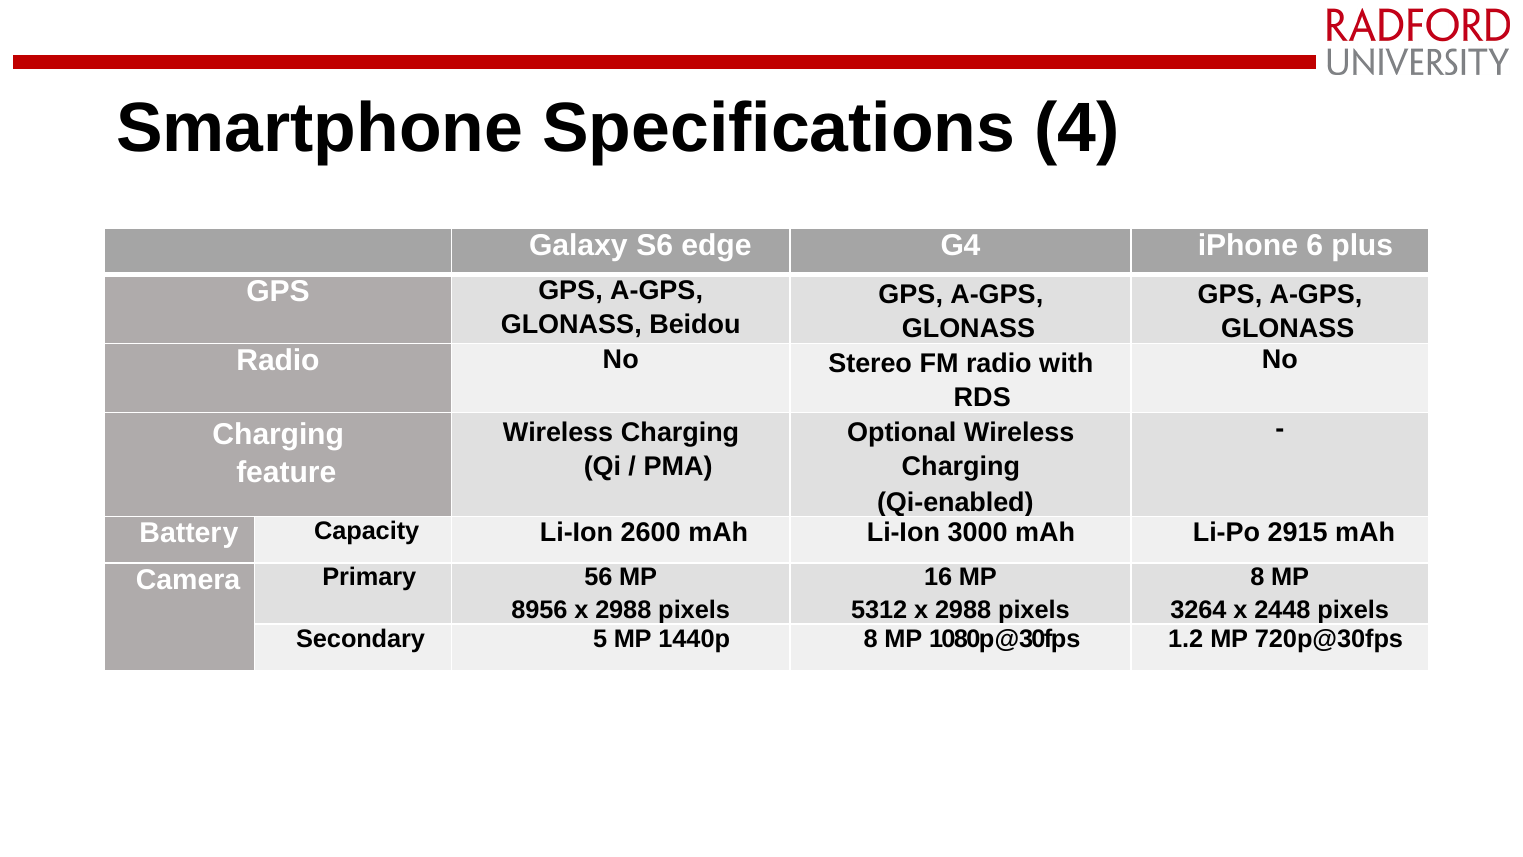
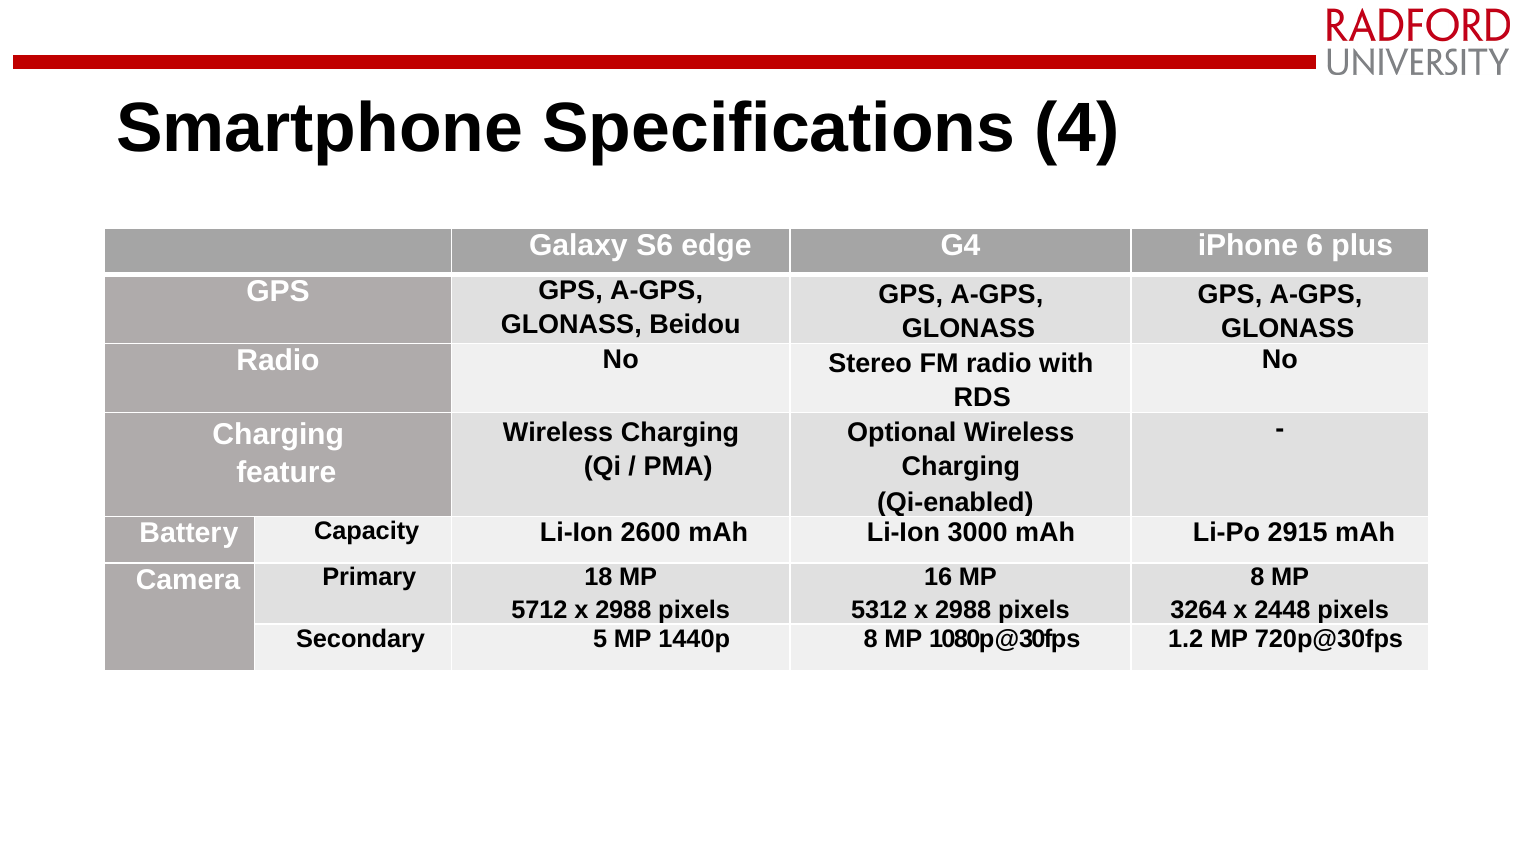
56: 56 -> 18 (598, 577)
8956: 8956 -> 5712 (539, 610)
